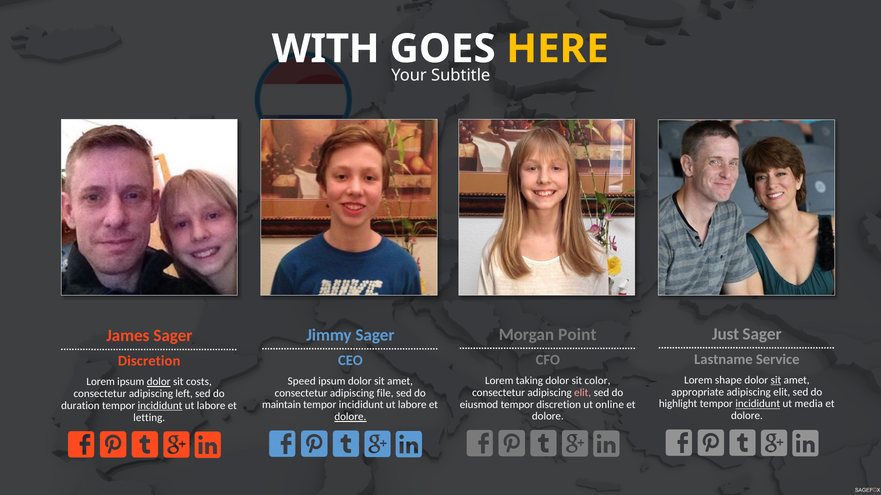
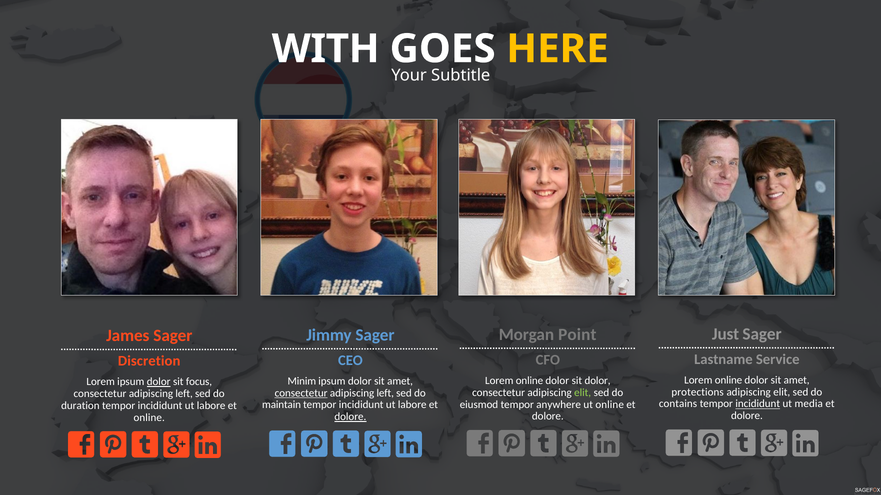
shape: shape -> online (729, 381)
sit underline: present -> none (776, 381)
taking: taking -> online (529, 381)
sit color: color -> dolor (598, 381)
Speed: Speed -> Minim (302, 382)
costs: costs -> focus (199, 382)
appropriate: appropriate -> protections (698, 392)
elit colour: pink -> light green (583, 393)
consectetur underline: none -> present (301, 393)
file: file -> left (385, 393)
highlight: highlight -> contains (678, 404)
tempor discretion: discretion -> anywhere (559, 405)
incididunt underline: present -> none (160, 406)
letting: letting -> online (149, 418)
